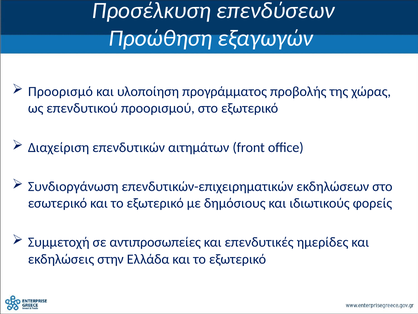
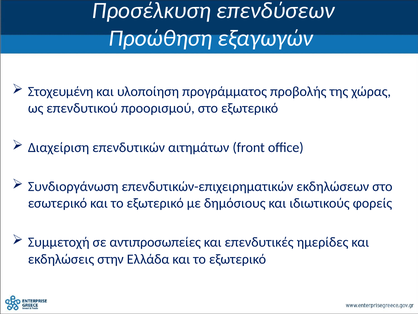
Προορισμό: Προορισμό -> Στοχευμένη (61, 91)
